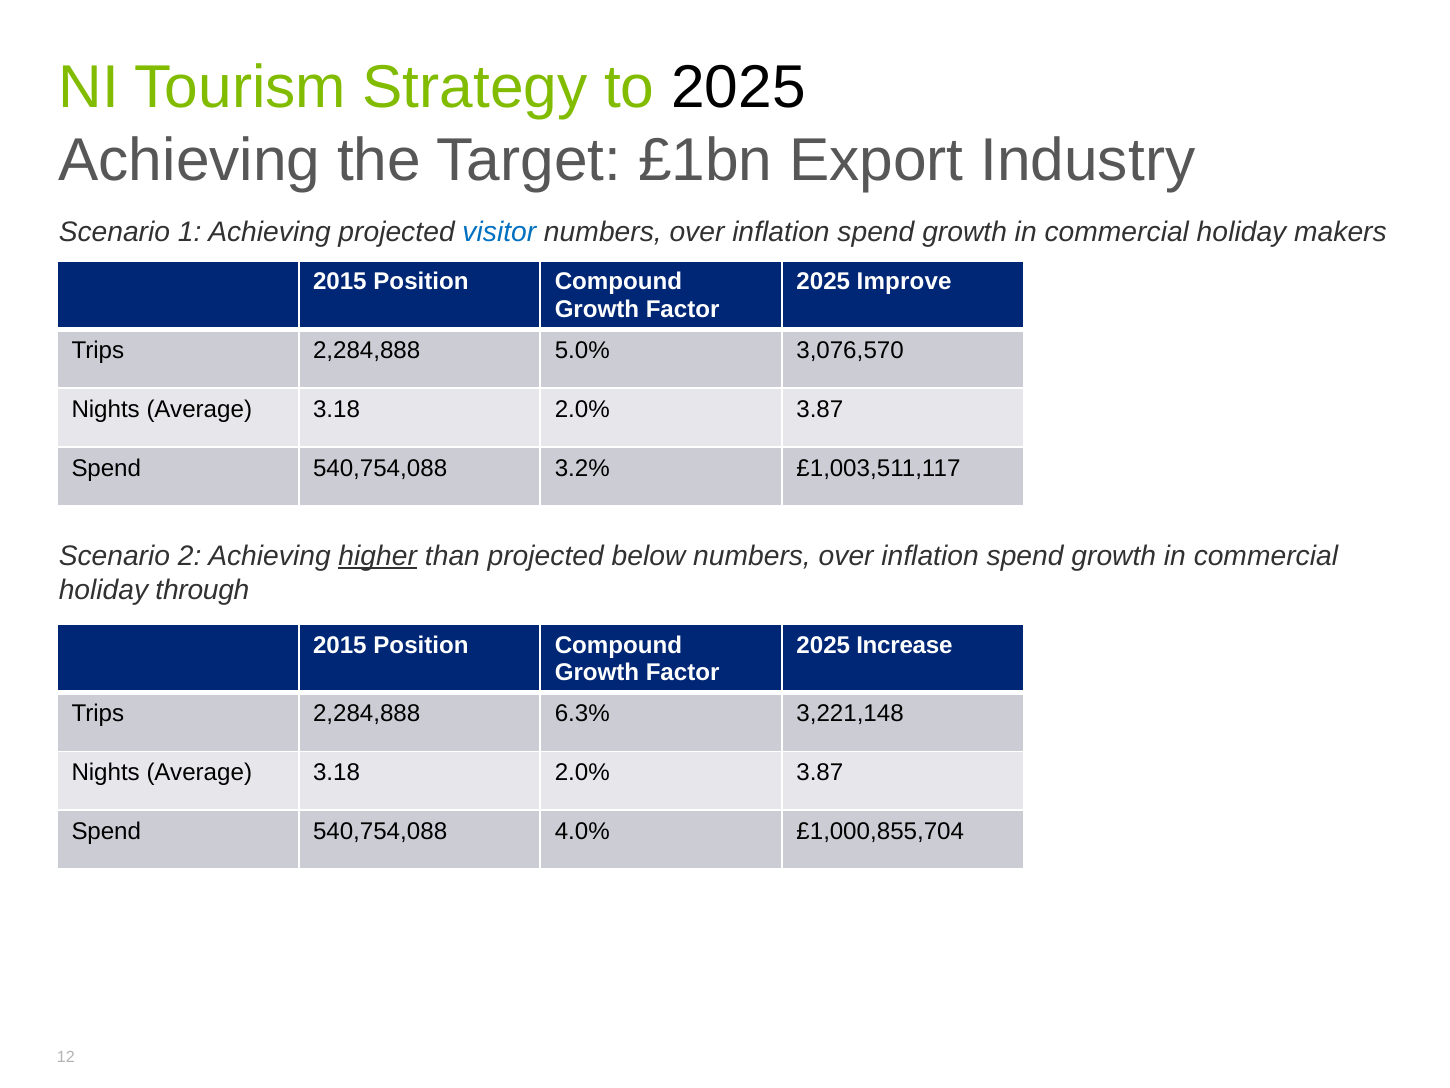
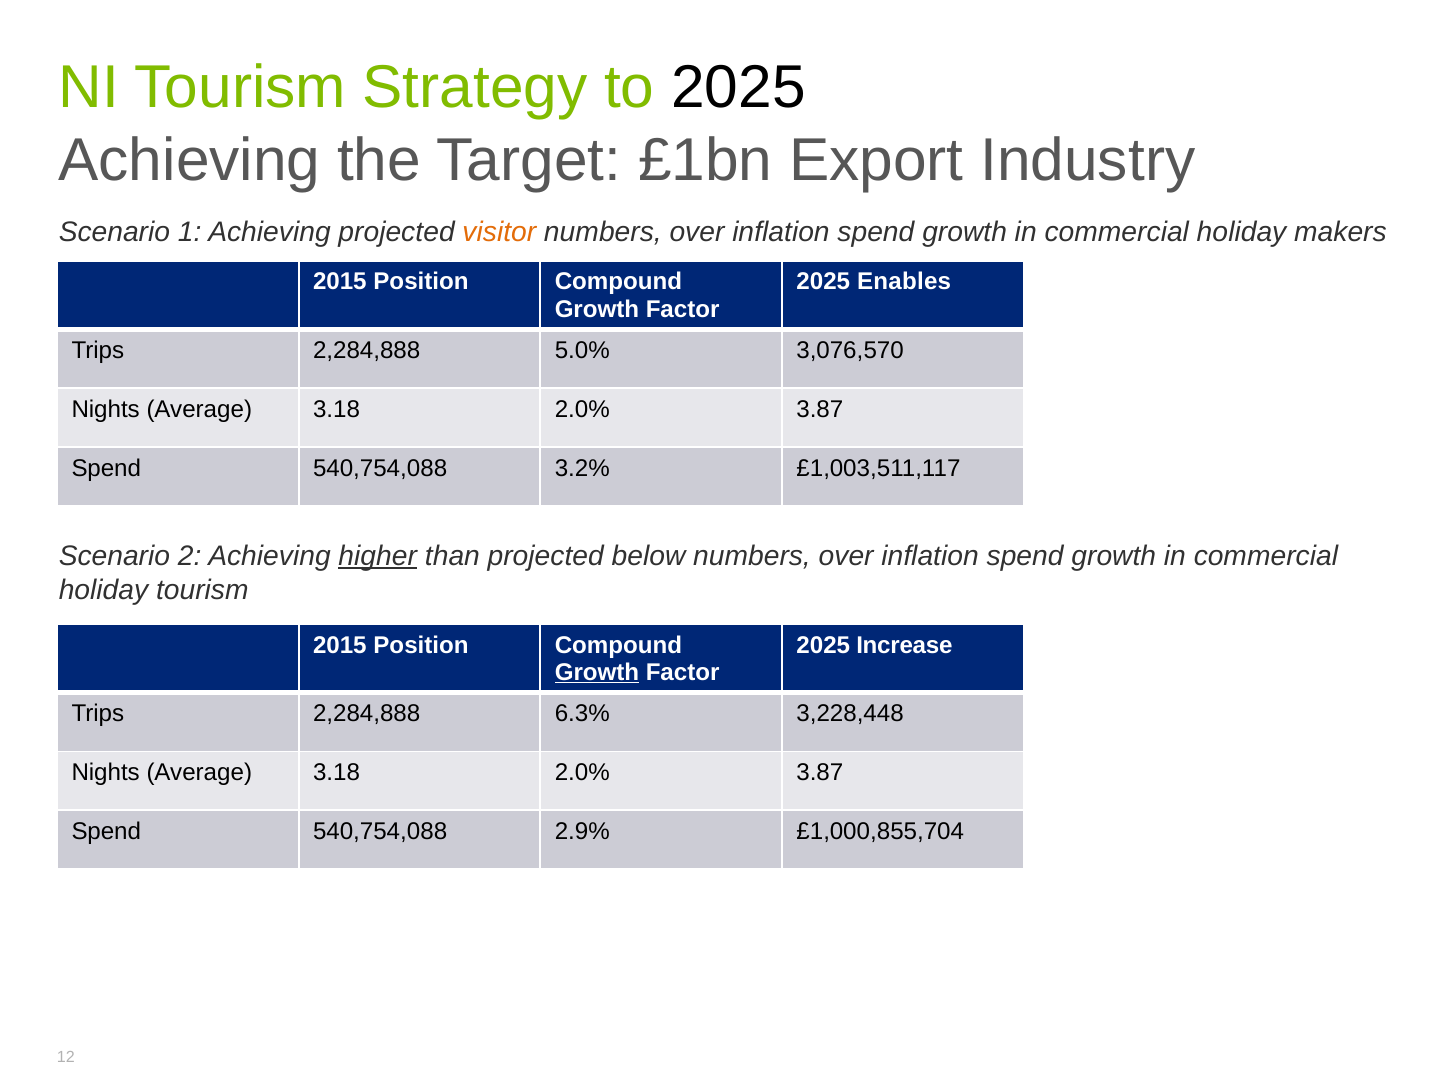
visitor colour: blue -> orange (499, 232)
Improve: Improve -> Enables (904, 282)
holiday through: through -> tourism (202, 590)
Growth underline: none -> present (597, 672)
3,221,148: 3,221,148 -> 3,228,448 (850, 714)
4.0%: 4.0% -> 2.9% (582, 831)
